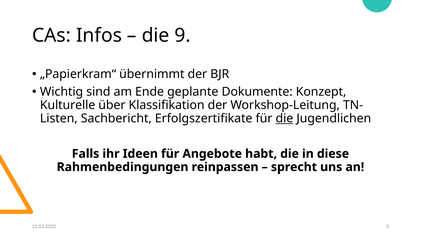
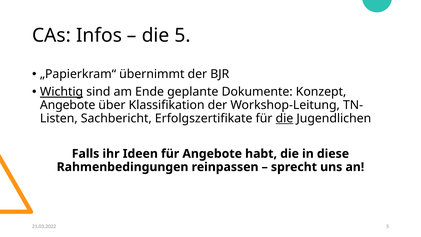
die 9: 9 -> 5 (183, 35)
Wichtig underline: none -> present (62, 92)
Kulturelle: Kulturelle -> Angebote (68, 105)
